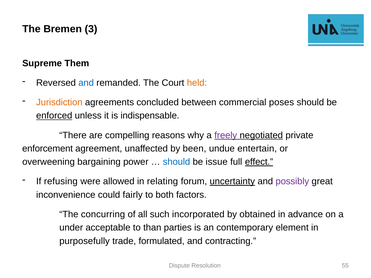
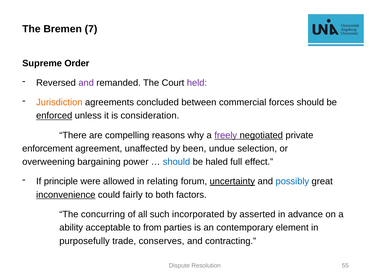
3: 3 -> 7 (91, 29)
Them: Them -> Order (77, 63)
and colour: blue -> purple (86, 83)
held colour: orange -> purple (197, 83)
poses: poses -> forces (282, 102)
indispensable: indispensable -> consideration (150, 116)
entertain: entertain -> selection (257, 149)
issue: issue -> haled (217, 162)
effect underline: present -> none (259, 162)
refusing: refusing -> principle (61, 182)
possibly colour: purple -> blue (292, 182)
inconvenience underline: none -> present (66, 195)
obtained: obtained -> asserted (257, 214)
under: under -> ability (71, 228)
than: than -> from (152, 228)
formulated: formulated -> conserves (162, 241)
